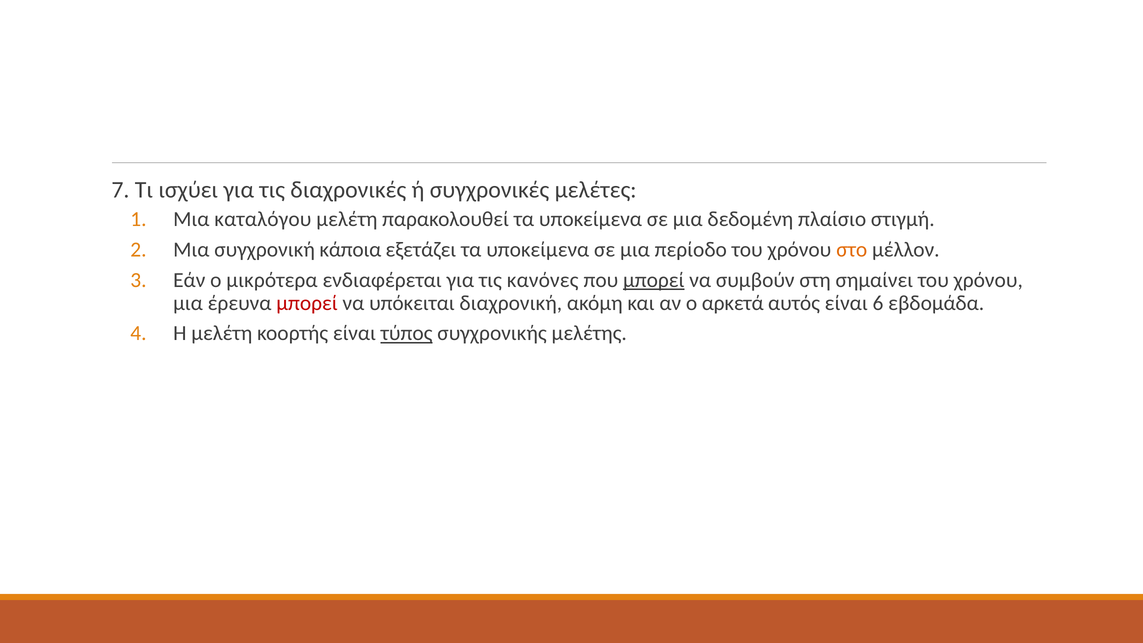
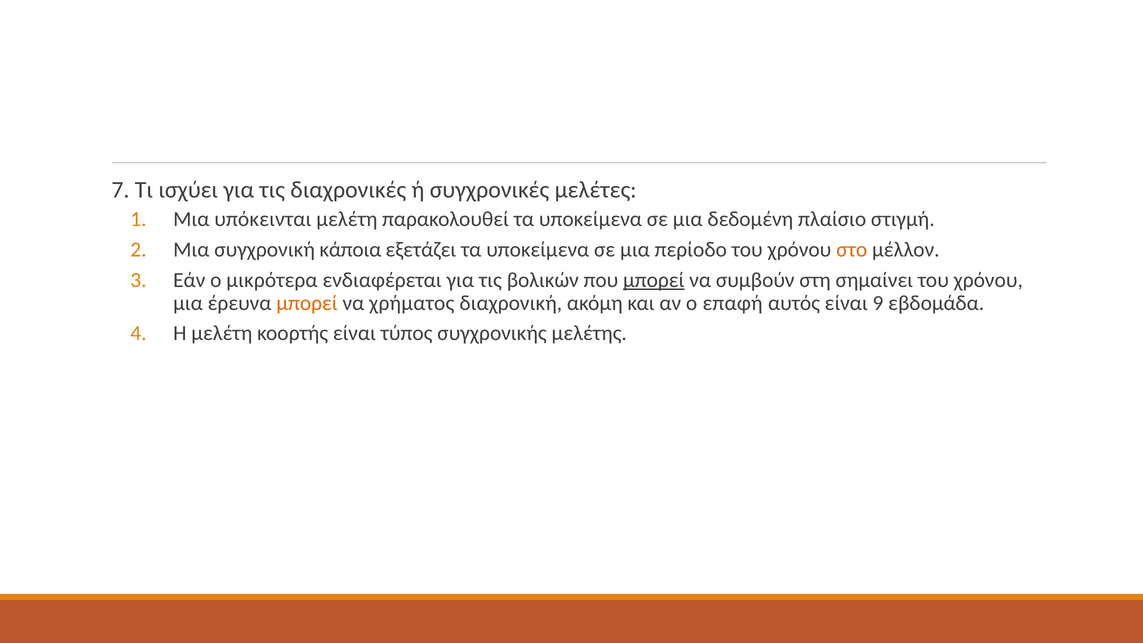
καταλόγου: καταλόγου -> υπόκεινται (263, 219)
κανόνες: κανόνες -> βολικών (543, 280)
μπορεί colour: red -> orange (307, 303)
υπόκειται: υπόκειται -> χρήματος (412, 303)
αρκετά: αρκετά -> επαφή (733, 303)
6: 6 -> 9 (878, 303)
τύπος underline: present -> none (407, 333)
